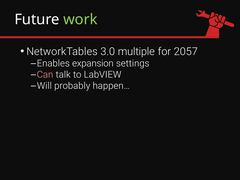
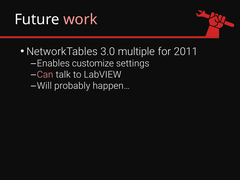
work colour: light green -> pink (80, 19)
2057: 2057 -> 2011 (186, 52)
expansion: expansion -> customize (93, 63)
